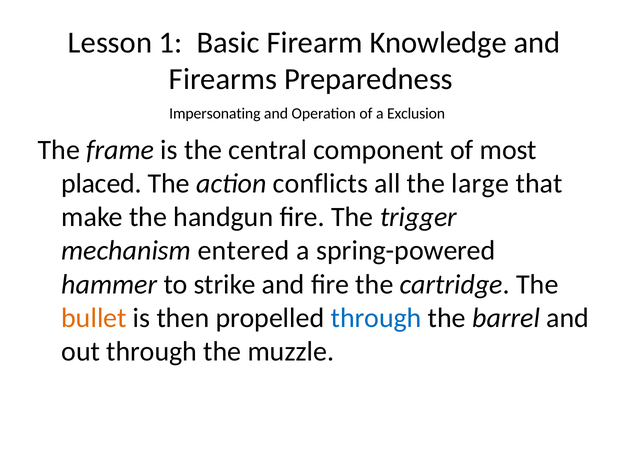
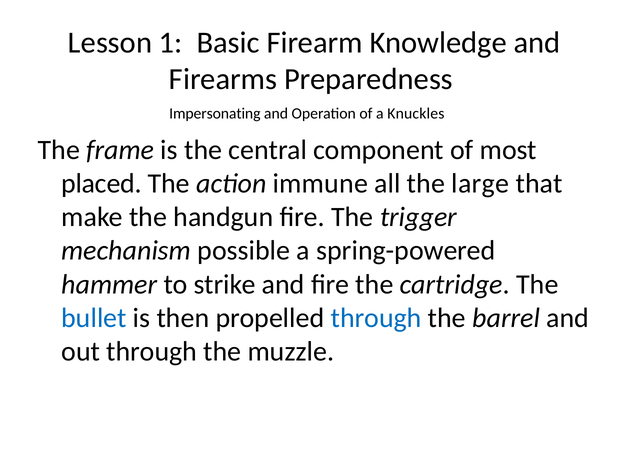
Exclusion: Exclusion -> Knuckles (416, 114)
conflicts: conflicts -> immune (320, 183)
entered: entered -> possible (244, 251)
bullet colour: orange -> blue (94, 318)
